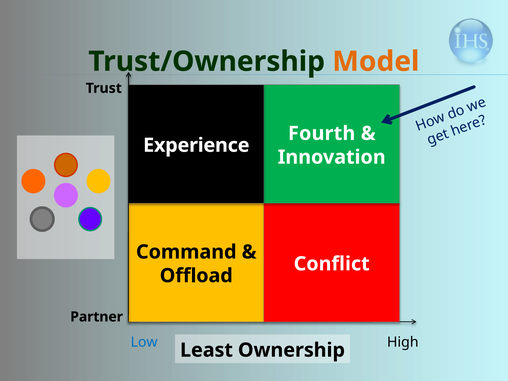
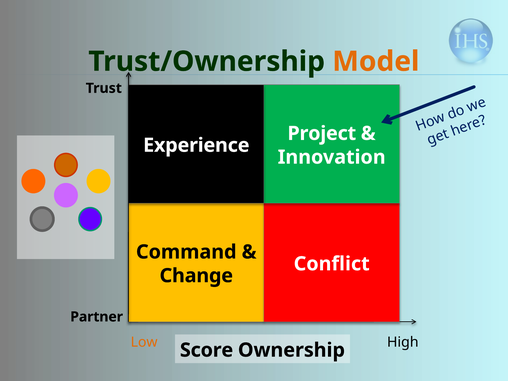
Fourth: Fourth -> Project (322, 133)
Offload: Offload -> Change (196, 276)
Low colour: blue -> orange (144, 342)
Least: Least -> Score (207, 350)
